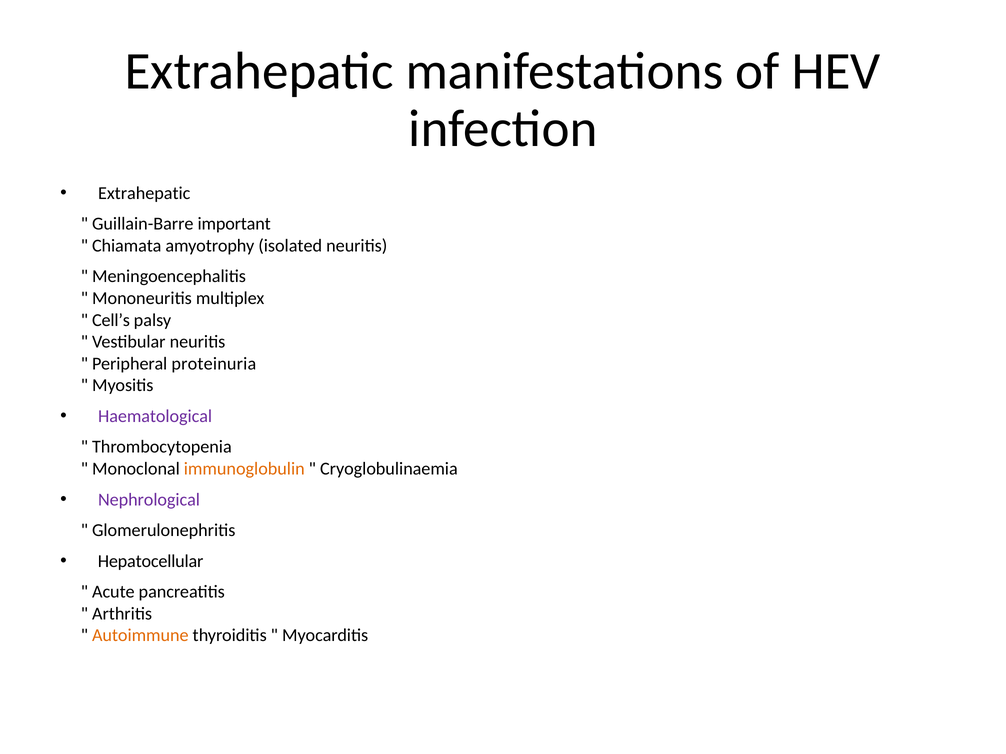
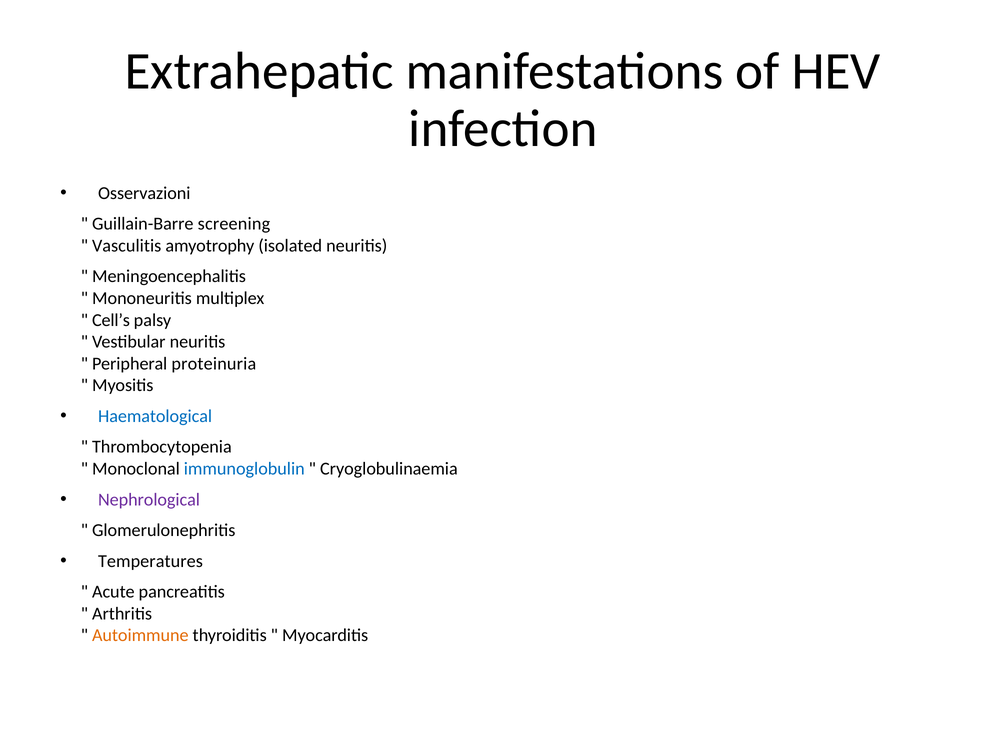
Extrahepatic: Extrahepatic -> Osservazioni (144, 193)
important: important -> screening (234, 224)
Chiamata: Chiamata -> Vasculitis (127, 246)
Haematological colour: purple -> blue (155, 417)
immunoglobulin colour: orange -> blue (244, 469)
Hepatocellular: Hepatocellular -> Temperatures (150, 561)
